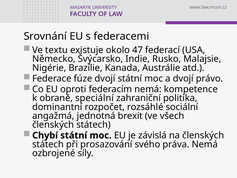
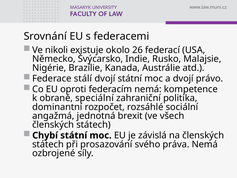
textu: textu -> nikoli (57, 50)
47: 47 -> 26 (138, 50)
fúze: fúze -> stálí (83, 78)
